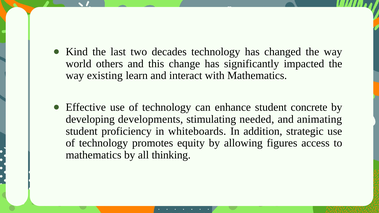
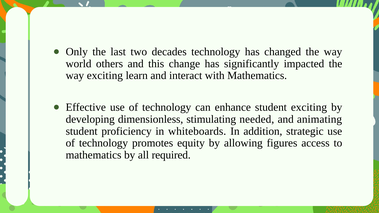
Kind: Kind -> Only (77, 52)
way existing: existing -> exciting (105, 76)
student concrete: concrete -> exciting (309, 107)
developments: developments -> dimensionless (151, 119)
thinking: thinking -> required (171, 155)
